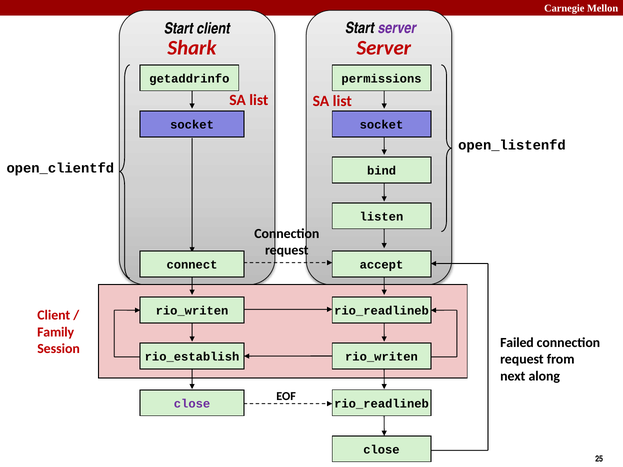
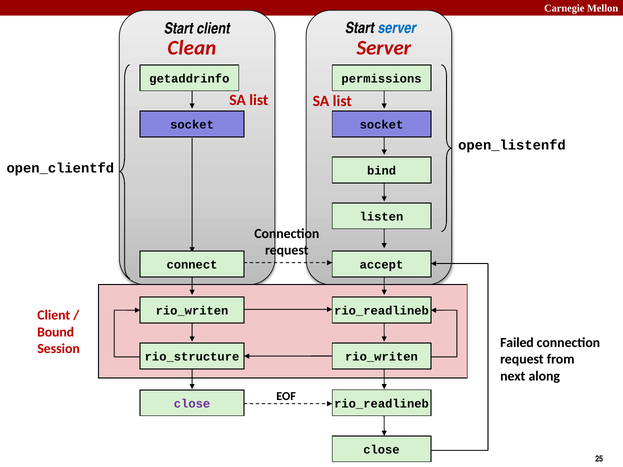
server colour: purple -> blue (397, 28)
Shark: Shark -> Clean (192, 48)
Family: Family -> Bound (56, 332)
rio_establish: rio_establish -> rio_structure (192, 357)
